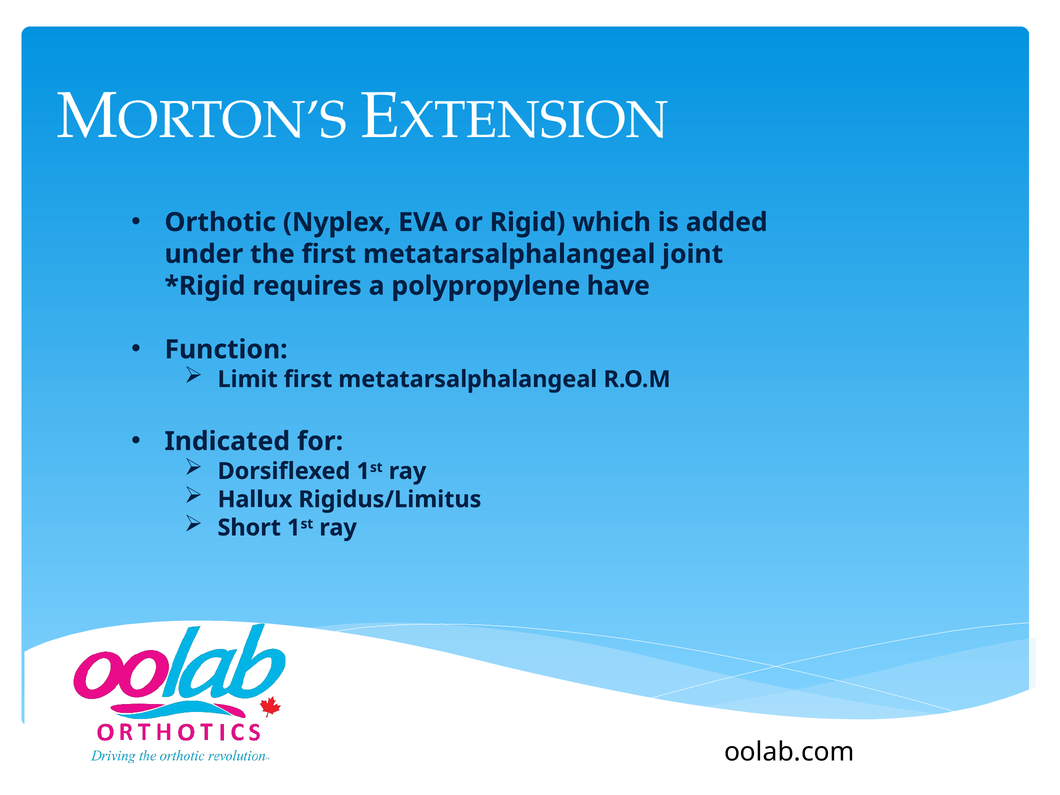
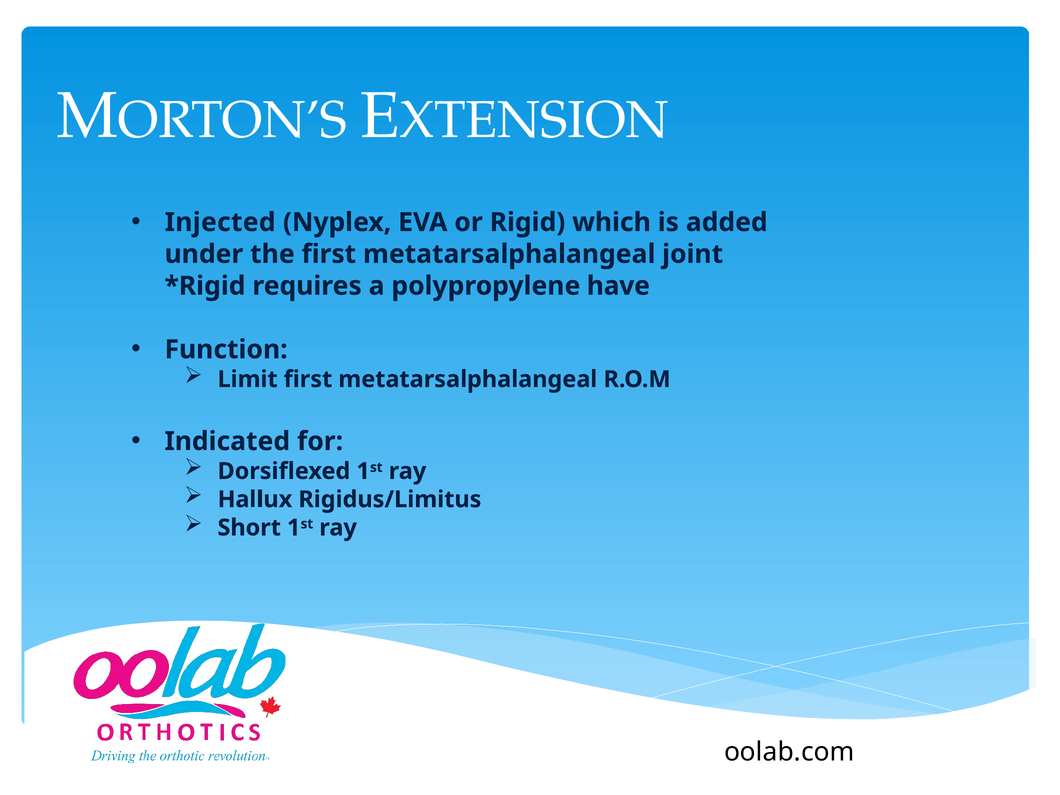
Orthotic: Orthotic -> Injected (220, 222)
